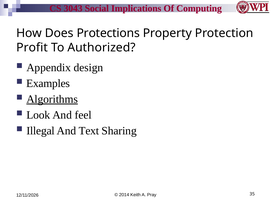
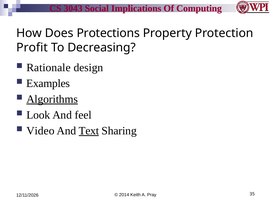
Authorized: Authorized -> Decreasing (102, 48)
Appendix: Appendix -> Rationale (49, 68)
Illegal: Illegal -> Video (40, 131)
Text underline: none -> present (89, 131)
